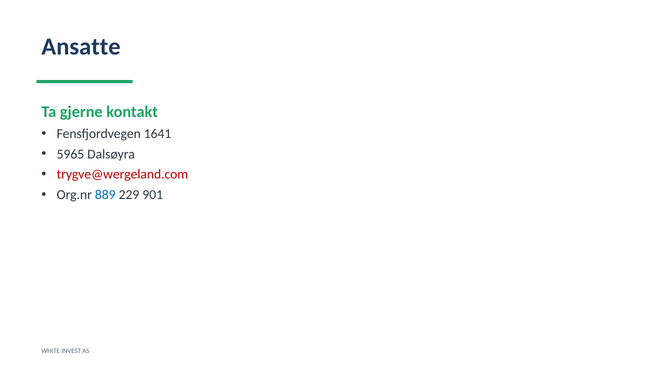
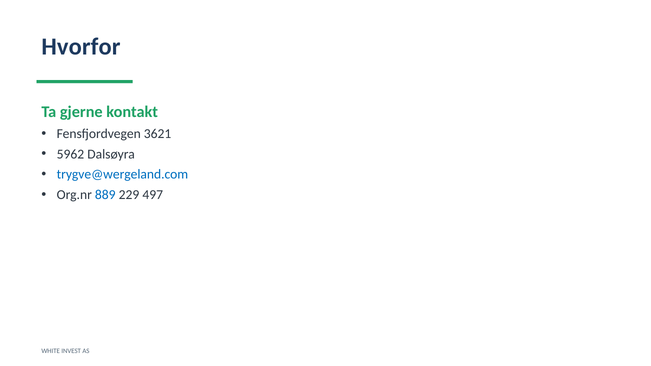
Ansatte: Ansatte -> Hvorfor (81, 46)
1641: 1641 -> 3621 (158, 134)
5965: 5965 -> 5962 (70, 154)
trygve@wergeland.com colour: red -> blue (122, 175)
901: 901 -> 497 (153, 195)
